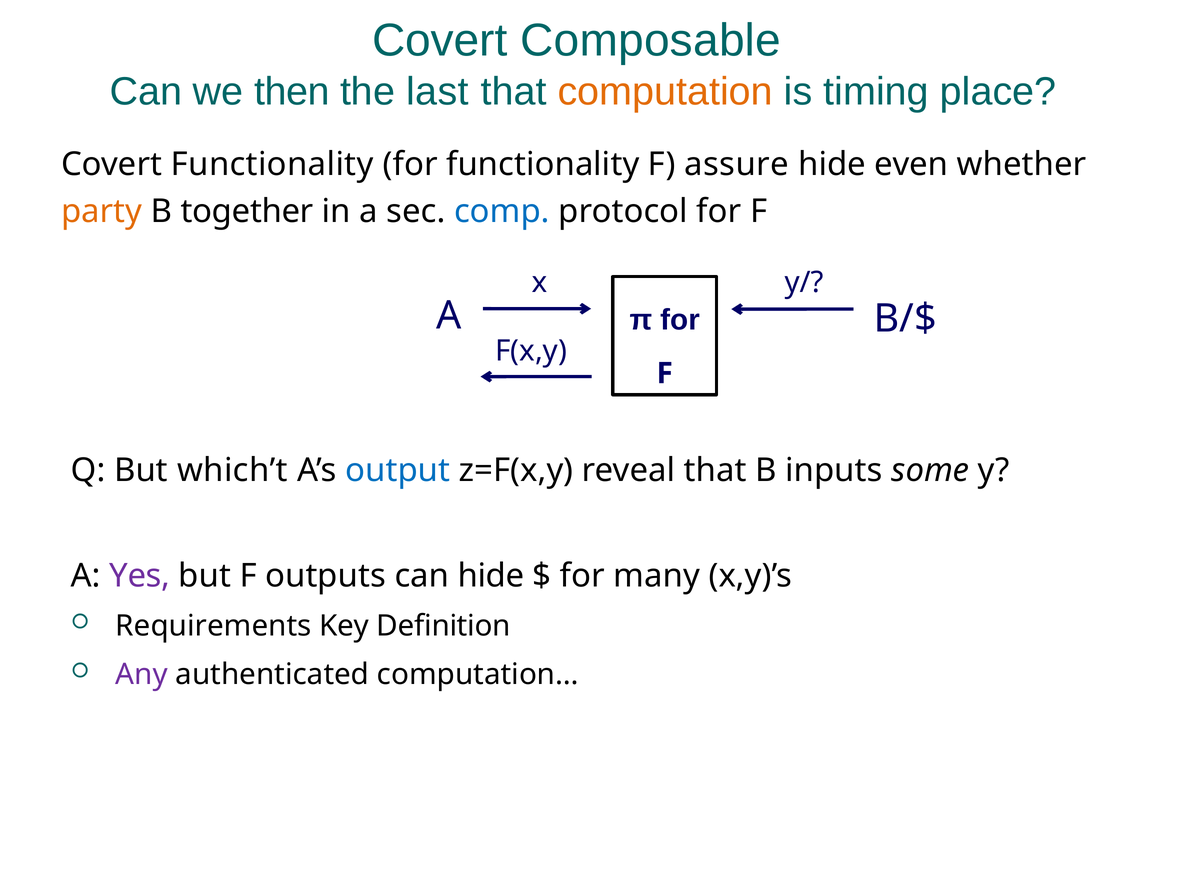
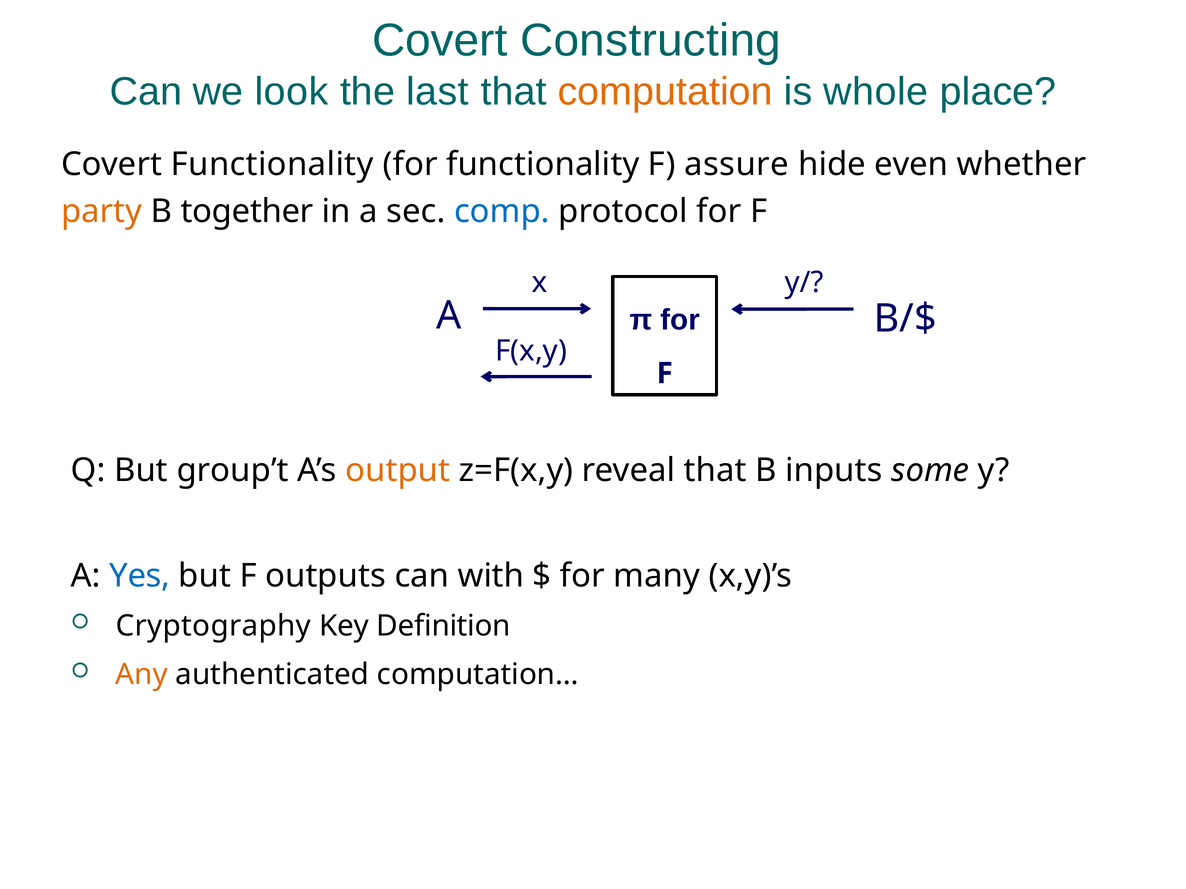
Composable: Composable -> Constructing (651, 41)
then: then -> look (292, 92)
timing: timing -> whole (876, 92)
which’t: which’t -> group’t (233, 471)
output colour: blue -> orange (398, 471)
Yes colour: purple -> blue (140, 576)
can hide: hide -> with (491, 576)
Requirements: Requirements -> Cryptography (213, 626)
Any colour: purple -> orange (142, 675)
